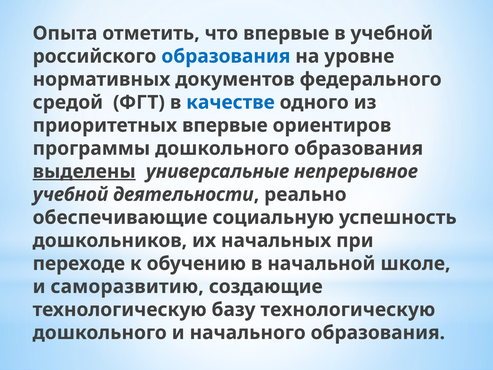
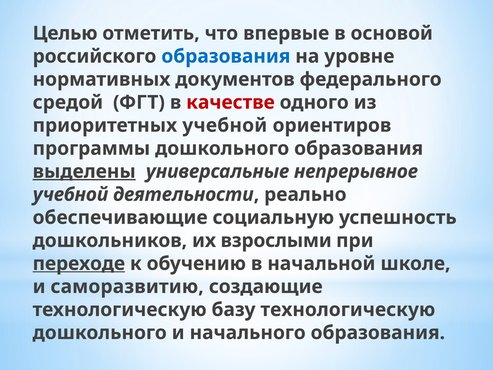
Опыта: Опыта -> Целью (65, 33)
в учебной: учебной -> основой (392, 33)
качестве colour: blue -> red (230, 102)
приоритетных впервые: впервые -> учебной (225, 125)
начальных: начальных -> взрослыми (276, 240)
переходе underline: none -> present (79, 263)
